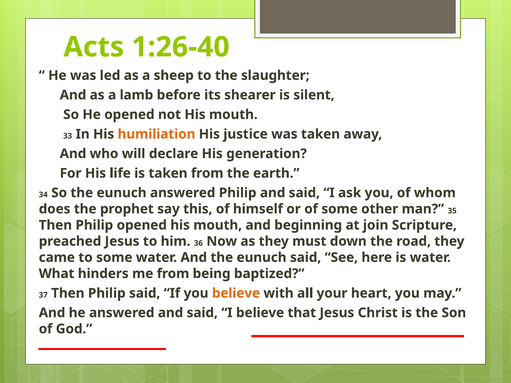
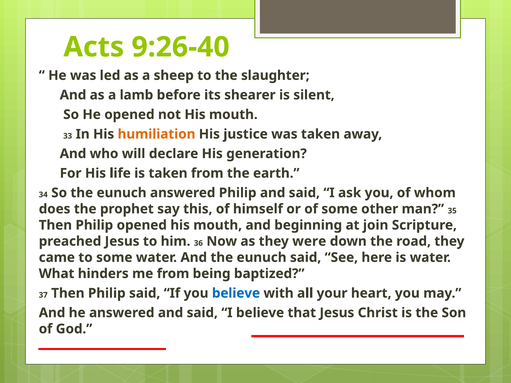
1:26-40: 1:26-40 -> 9:26-40 (181, 47)
must: must -> were (309, 241)
believe colour: orange -> blue (236, 293)
